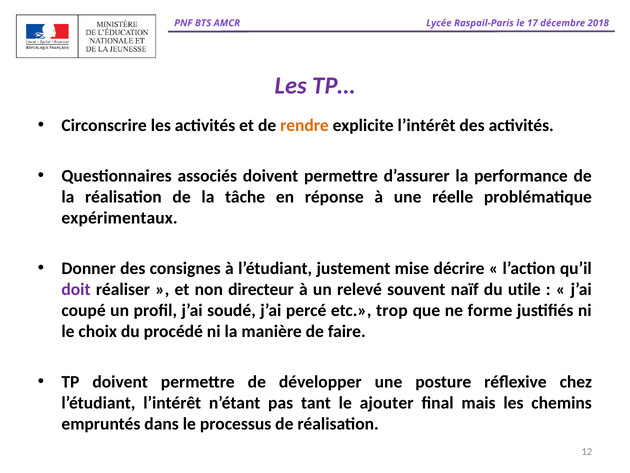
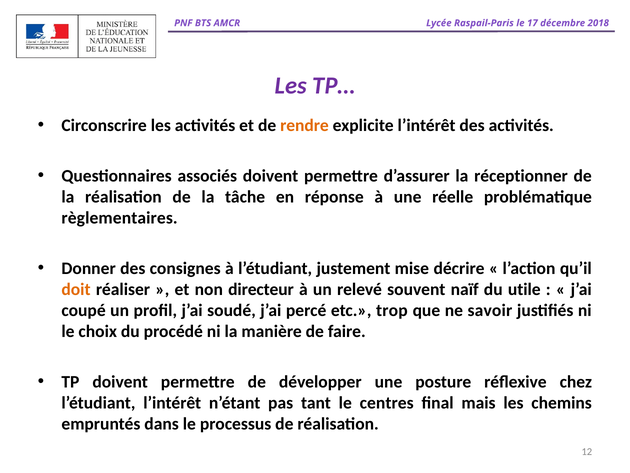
performance: performance -> réceptionner (521, 176)
expérimentaux: expérimentaux -> règlementaires (120, 218)
doit colour: purple -> orange (76, 289)
forme: forme -> savoir (490, 310)
ajouter: ajouter -> centres (387, 402)
